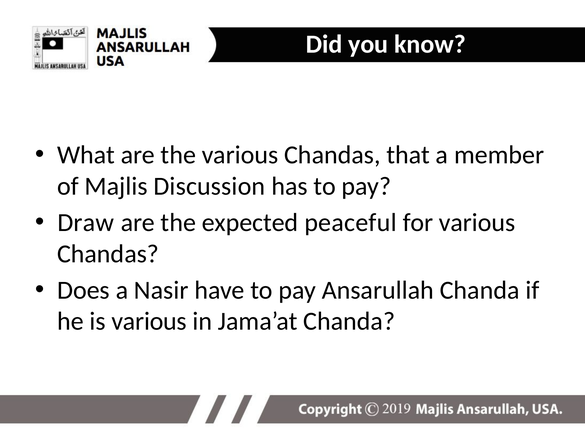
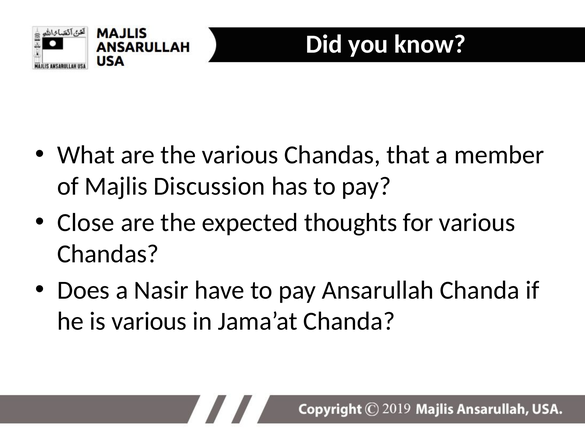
Draw: Draw -> Close (86, 222)
peaceful: peaceful -> thoughts (351, 222)
